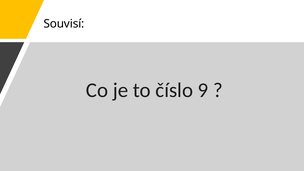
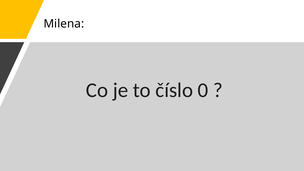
Souvisí: Souvisí -> Milena (64, 24)
9: 9 -> 0 (203, 90)
